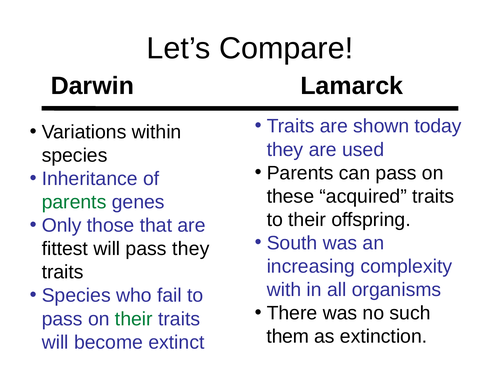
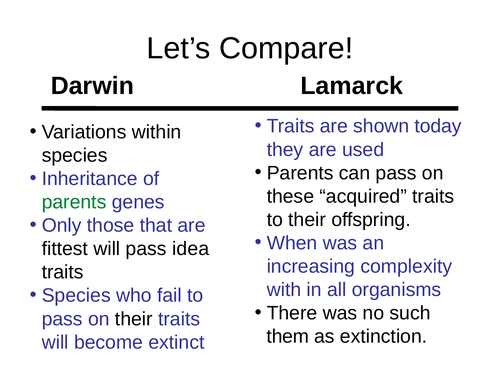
South: South -> When (292, 243)
pass they: they -> idea (191, 249)
their colour: green -> black (134, 319)
